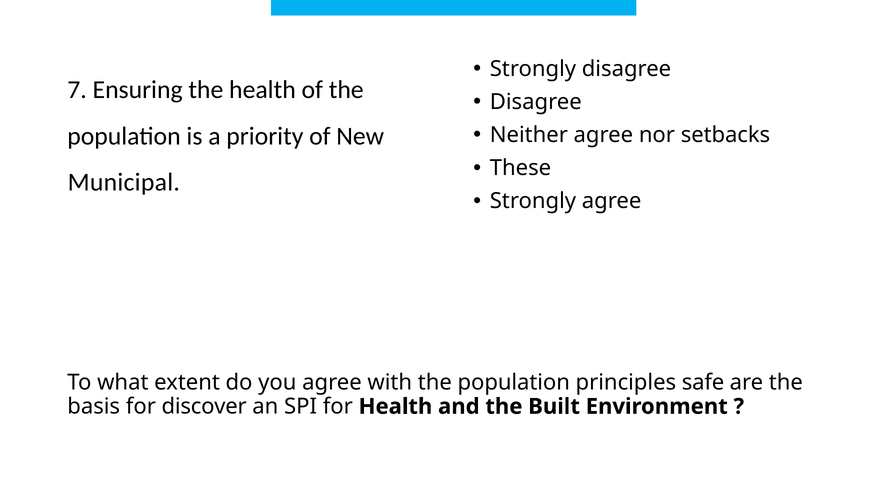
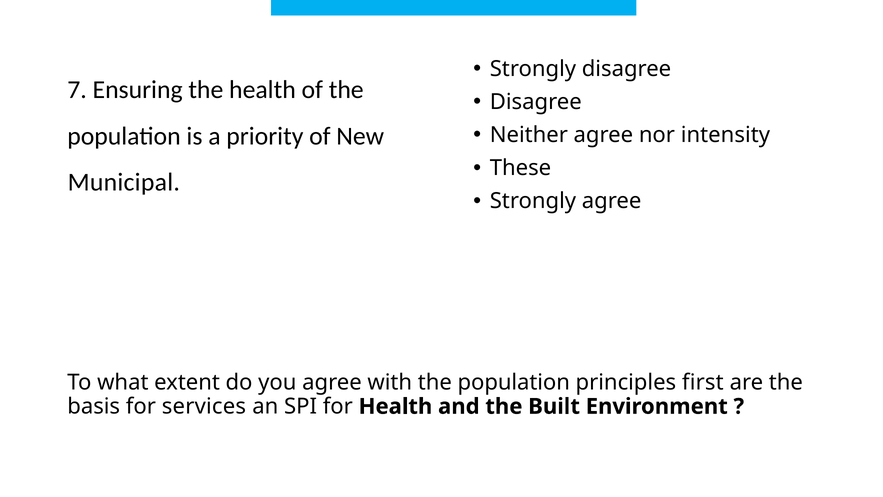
setbacks: setbacks -> intensity (725, 135)
safe: safe -> first (703, 382)
discover: discover -> services (204, 406)
